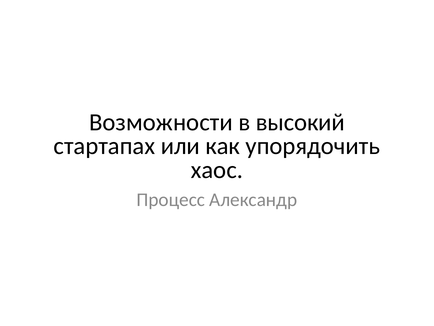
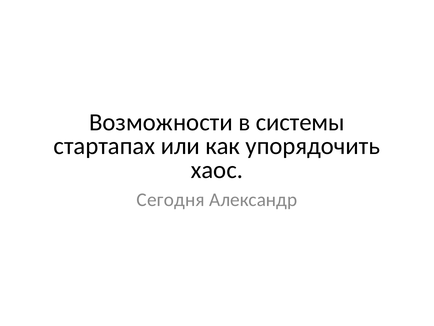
высокий: высокий -> системы (300, 122)
Процесс: Процесс -> Сегодня (171, 200)
